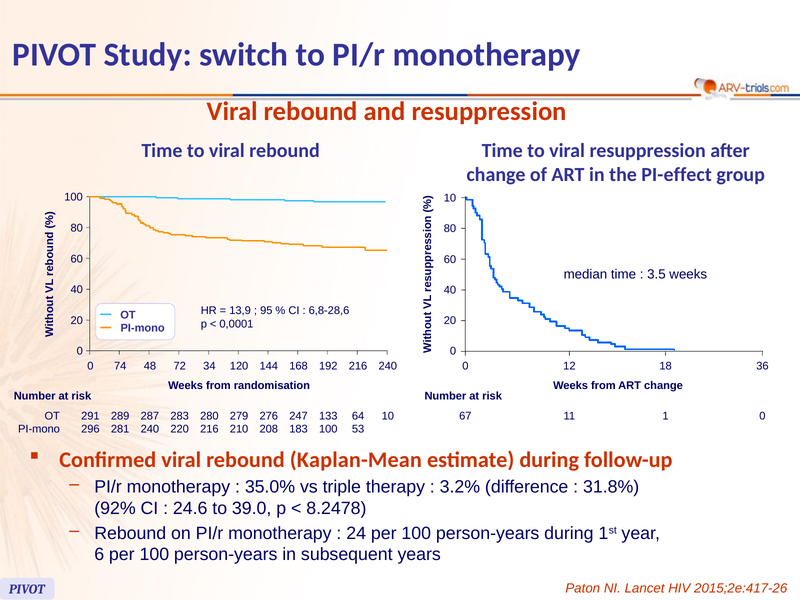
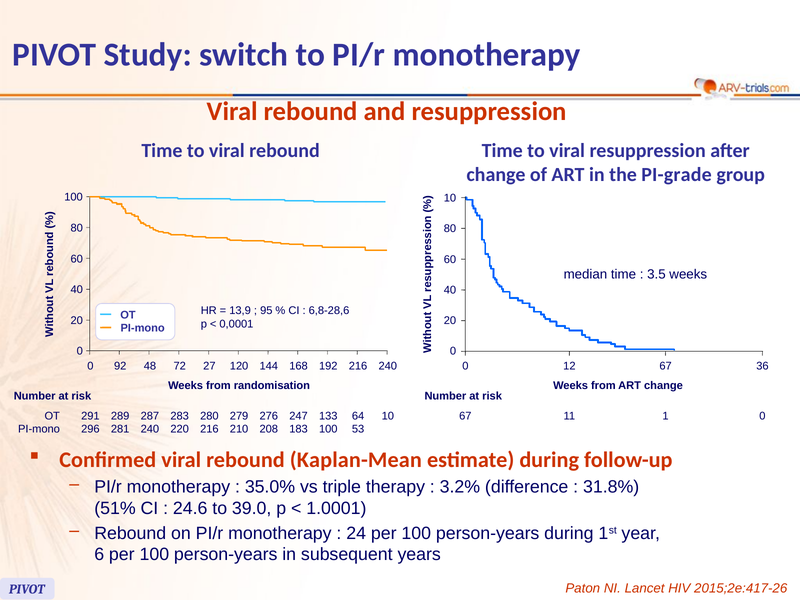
PI-effect: PI-effect -> PI-grade (677, 174)
74: 74 -> 92 (120, 366)
34: 34 -> 27 (209, 366)
12 18: 18 -> 67 (666, 366)
92%: 92% -> 51% (115, 508)
8.2478: 8.2478 -> 1.0001 (336, 508)
